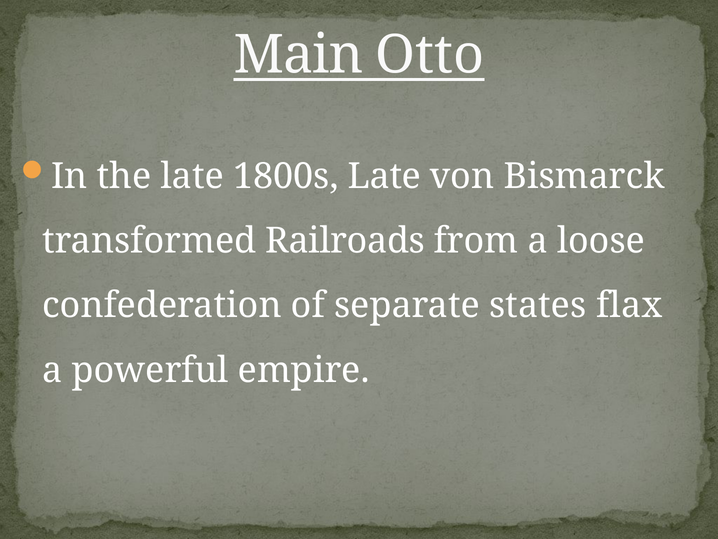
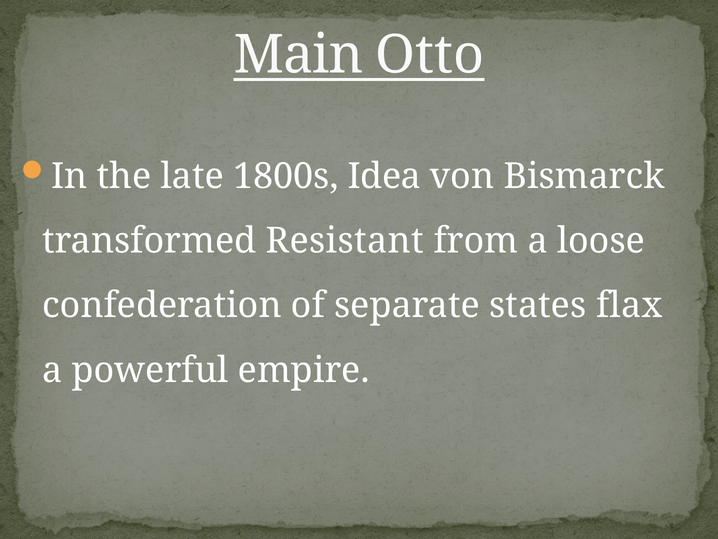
1800s Late: Late -> Idea (384, 176)
Railroads: Railroads -> Resistant (345, 241)
